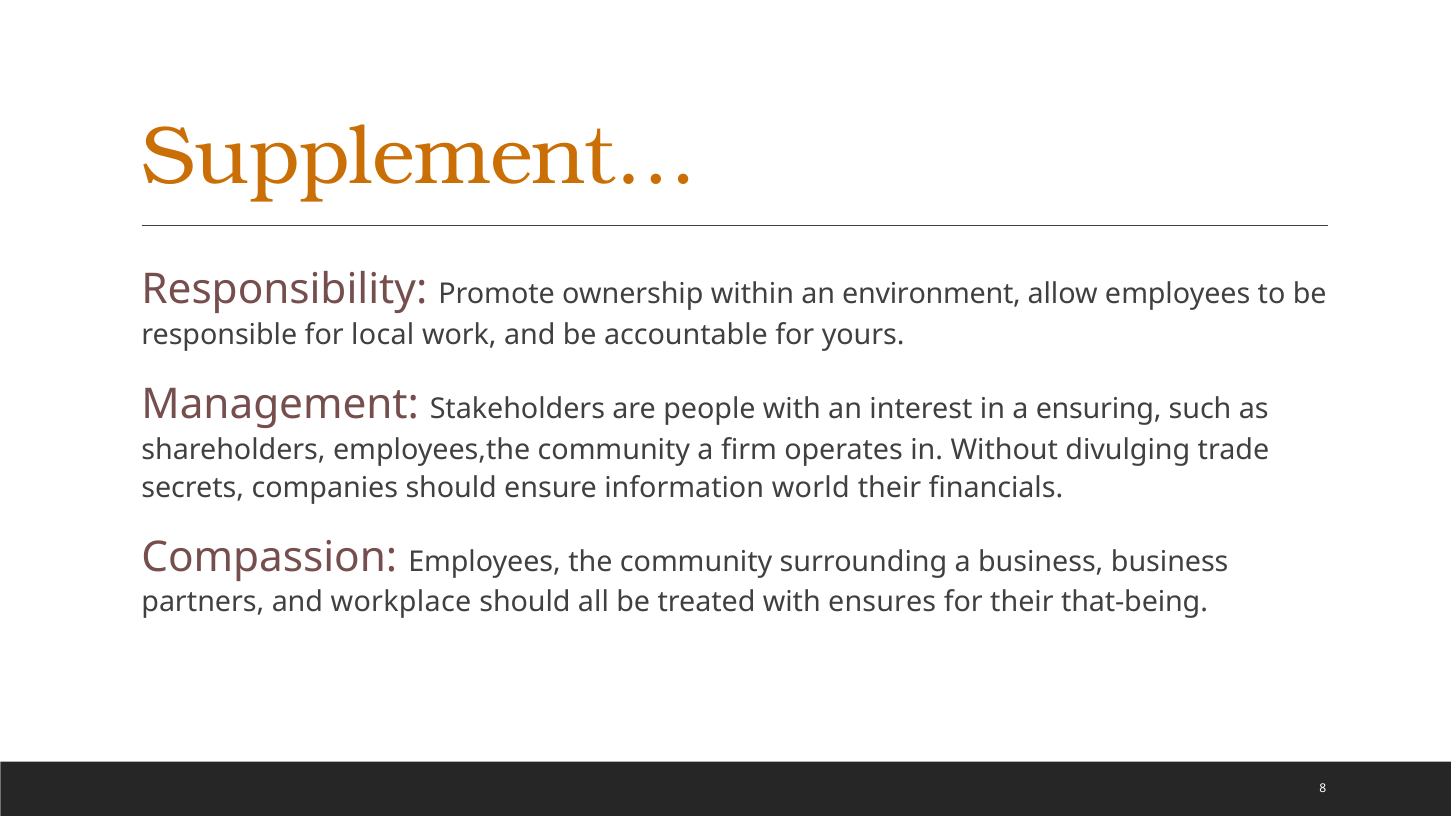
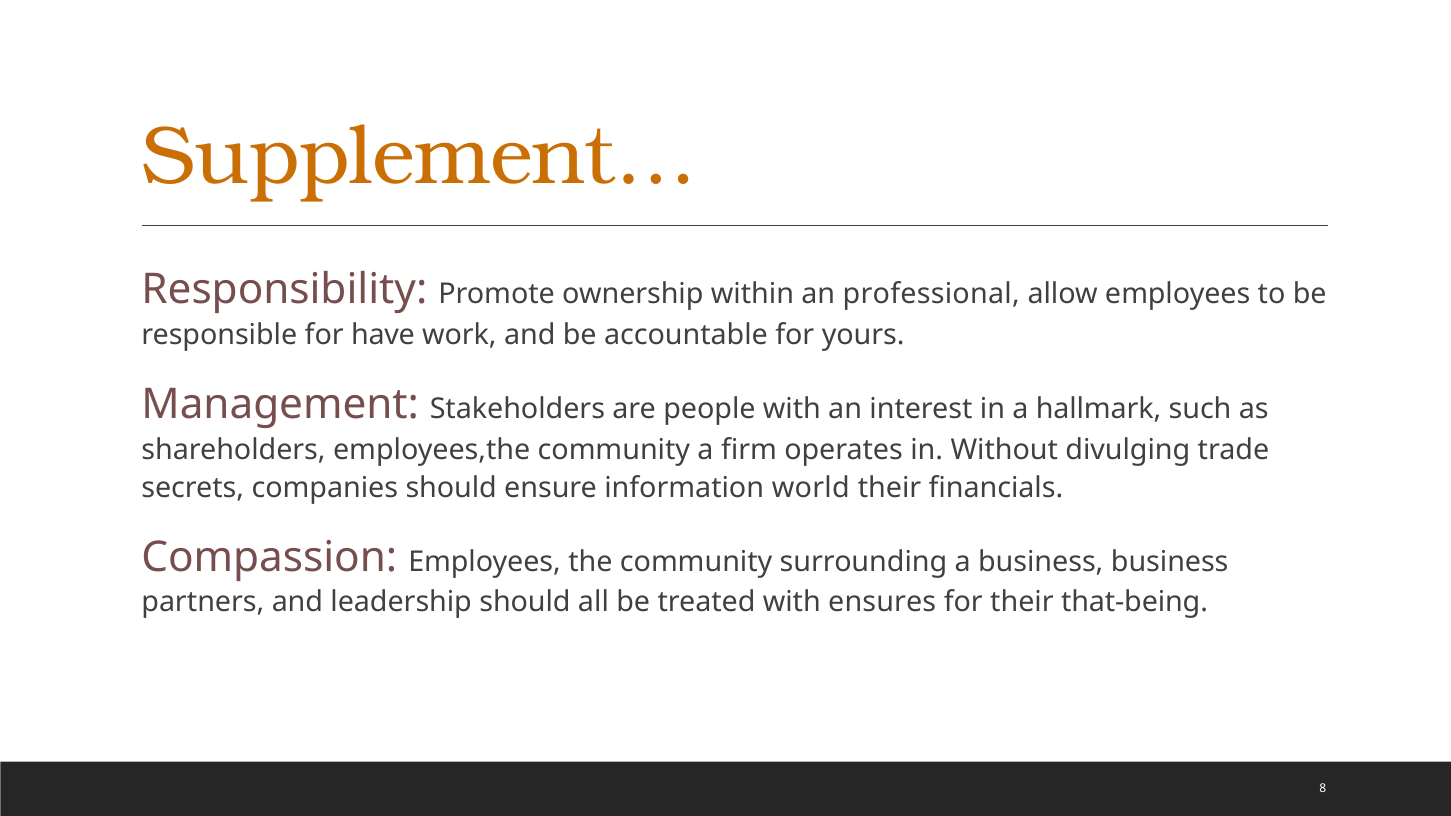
environment: environment -> professional (931, 294)
local: local -> have (383, 335)
ensuring: ensuring -> hallmark (1099, 409)
workplace: workplace -> leadership (401, 603)
